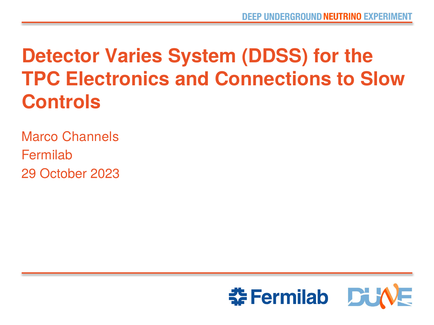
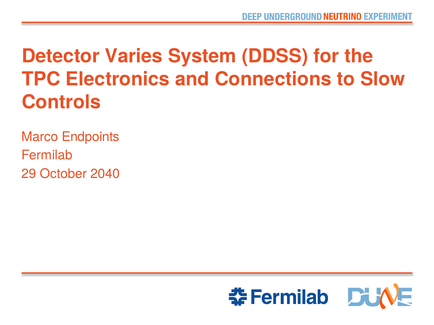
Channels: Channels -> Endpoints (91, 137)
2023: 2023 -> 2040 (105, 174)
